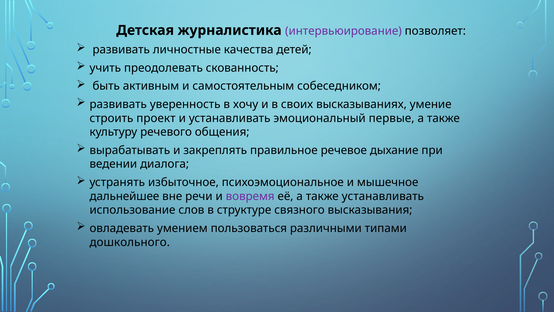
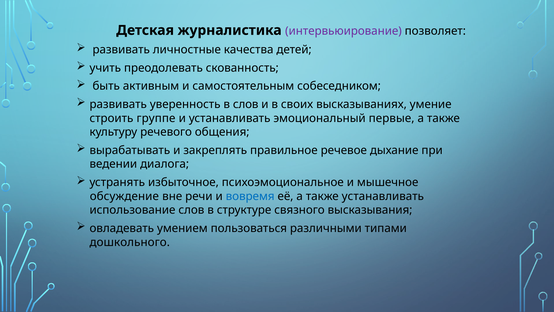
в хочу: хочу -> слов (246, 104)
проект: проект -> группе (156, 118)
дальнейшее: дальнейшее -> обсуждение (124, 196)
вовремя colour: purple -> blue (250, 196)
